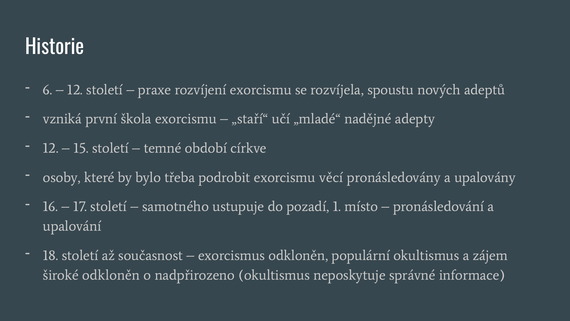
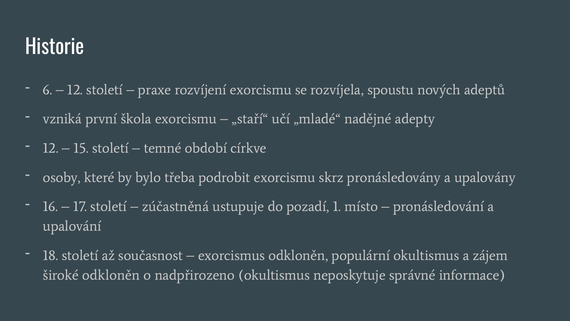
věcí: věcí -> skrz (331, 177)
samotného: samotného -> zúčastněná (175, 206)
